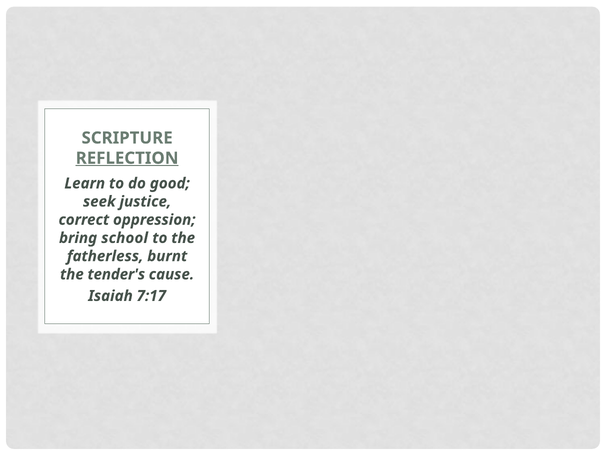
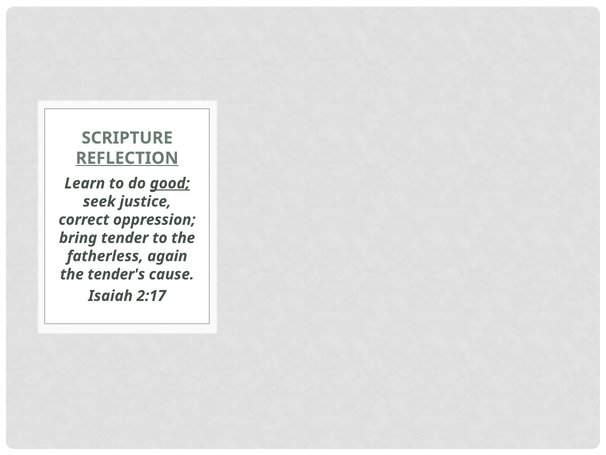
good underline: none -> present (170, 183)
school: school -> tender (125, 238)
burnt: burnt -> again (167, 256)
7:17: 7:17 -> 2:17 (151, 296)
